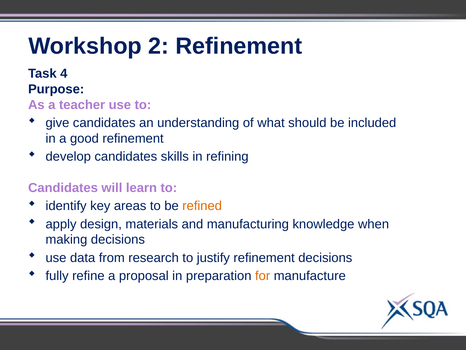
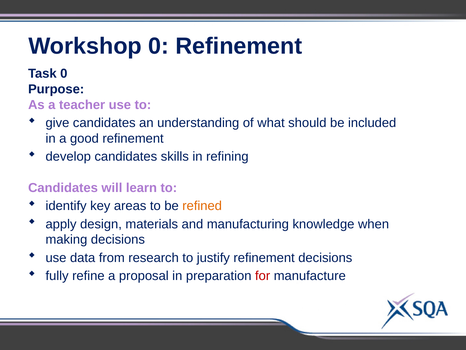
Workshop 2: 2 -> 0 (159, 46)
Task 4: 4 -> 0 (64, 74)
for colour: orange -> red (263, 276)
